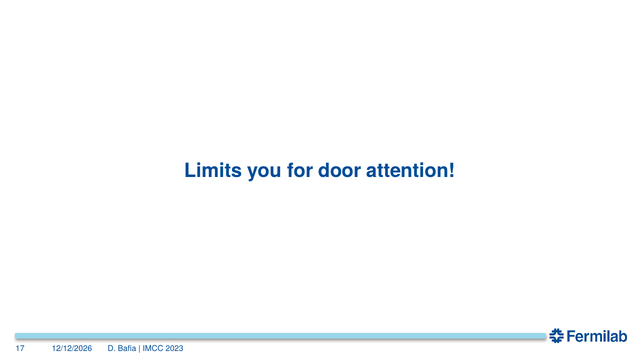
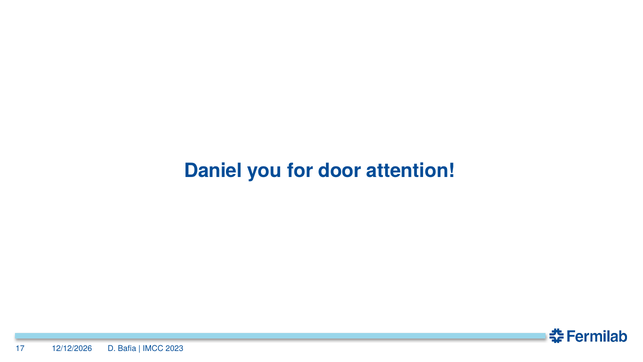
Limits: Limits -> Daniel (213, 170)
